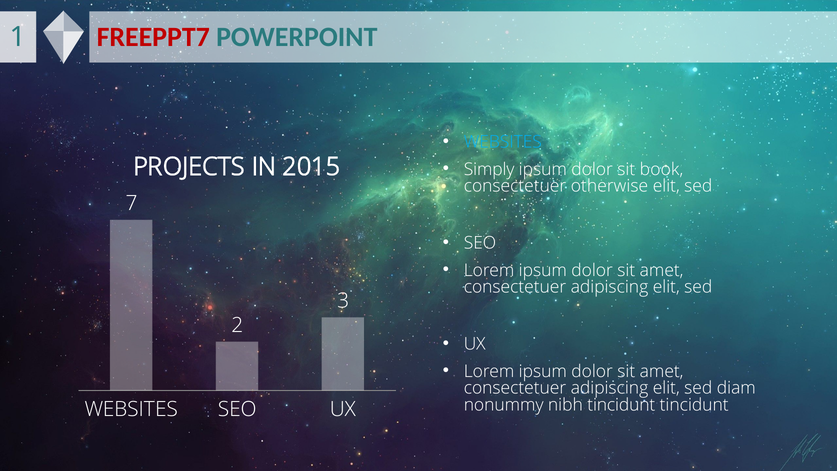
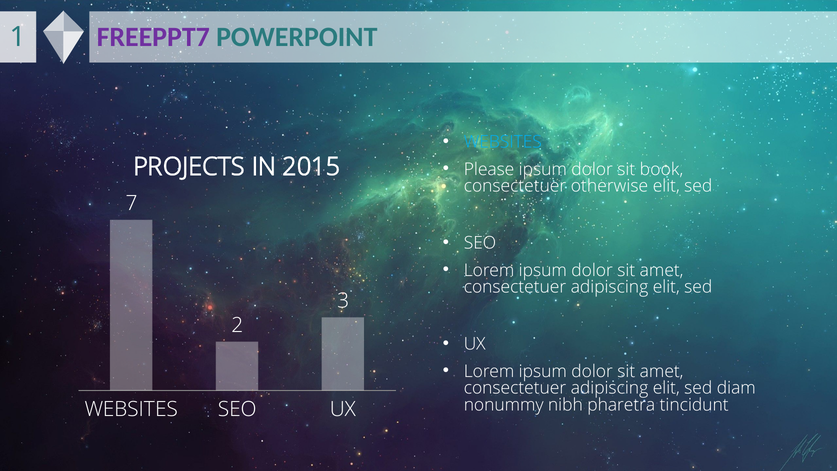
FREEPPT7 colour: red -> purple (153, 37)
Simply: Simply -> Please (489, 169)
nibh tincidunt: tincidunt -> pharetra (621, 405)
